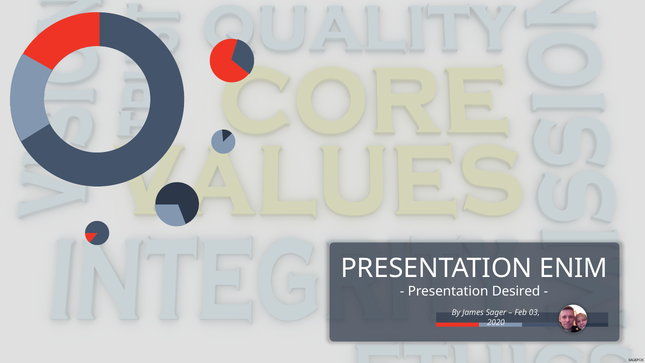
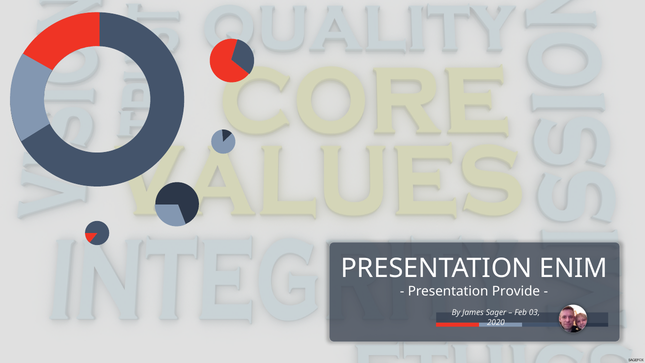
Desired: Desired -> Provide (516, 291)
